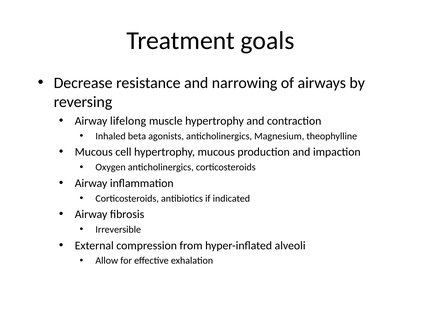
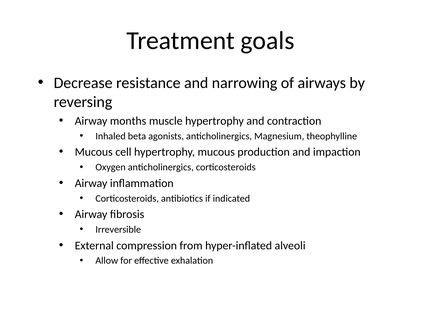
lifelong: lifelong -> months (128, 121)
